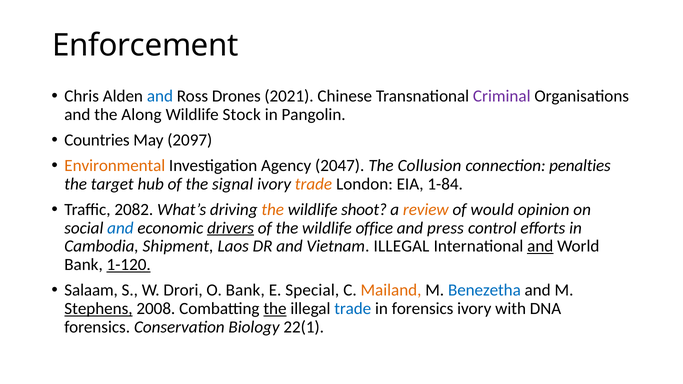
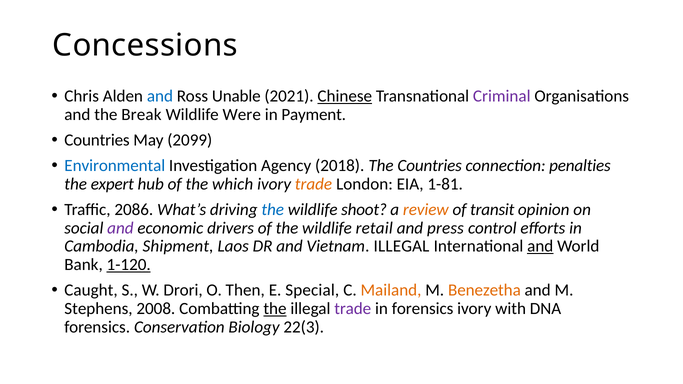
Enforcement: Enforcement -> Concessions (145, 45)
Drones: Drones -> Unable (236, 96)
Chinese underline: none -> present (345, 96)
Along: Along -> Break (141, 114)
Stock: Stock -> Were (242, 114)
Pangolin: Pangolin -> Payment (314, 114)
2097: 2097 -> 2099 (190, 140)
Environmental colour: orange -> blue (115, 166)
2047: 2047 -> 2018 (340, 166)
The Collusion: Collusion -> Countries (430, 166)
target: target -> expert (112, 184)
signal: signal -> which (233, 184)
1-84: 1-84 -> 1-81 (445, 184)
2082: 2082 -> 2086 (134, 210)
the colour: orange -> blue (273, 210)
would: would -> transit (492, 210)
and colour: blue -> purple (120, 228)
drivers underline: present -> none (231, 228)
office: office -> retail (374, 228)
Salaam: Salaam -> Caught (91, 290)
O Bank: Bank -> Then (245, 290)
Benezetha colour: blue -> orange (484, 290)
Stephens underline: present -> none (98, 309)
trade colour: blue -> purple (353, 309)
22(1: 22(1 -> 22(3 (304, 327)
